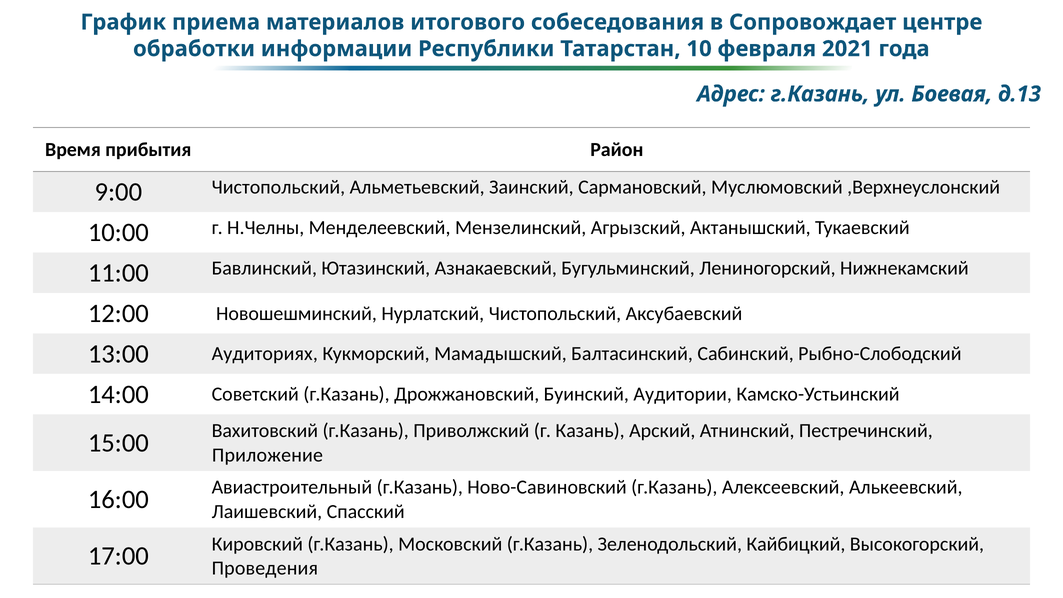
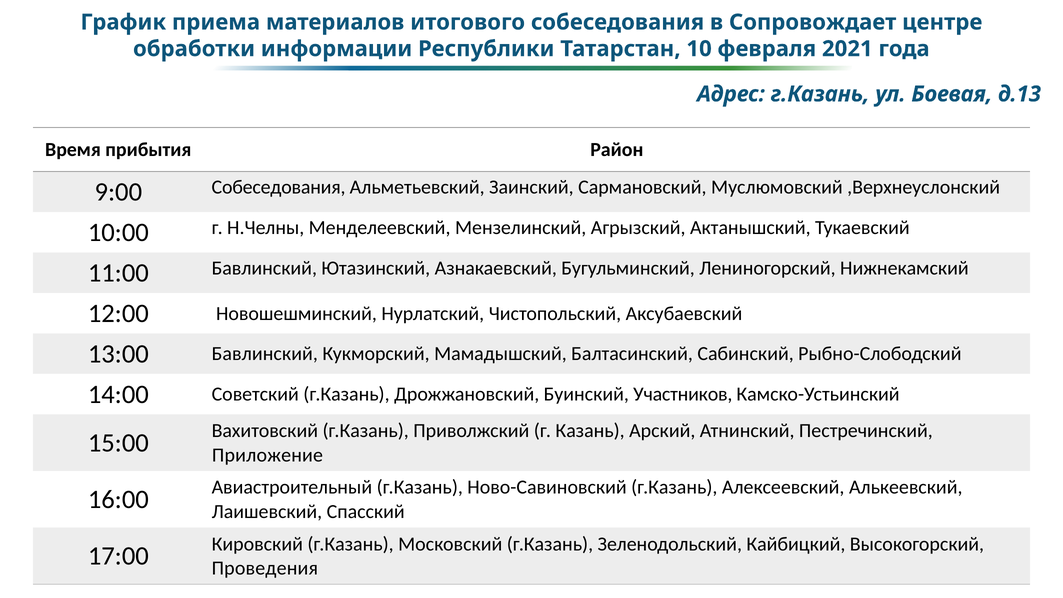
9:00 Чистопольский: Чистопольский -> Собеседования (279, 187)
13:00 Аудиториях: Аудиториях -> Бавлинский (265, 354)
Аудитории: Аудитории -> Участников (683, 394)
